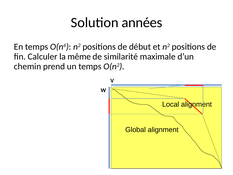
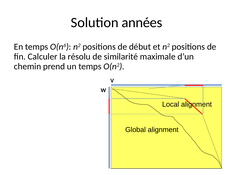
même: même -> résolu (79, 57)
